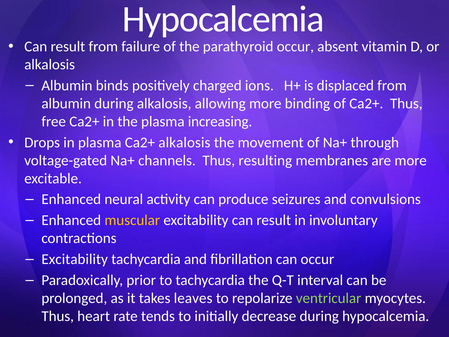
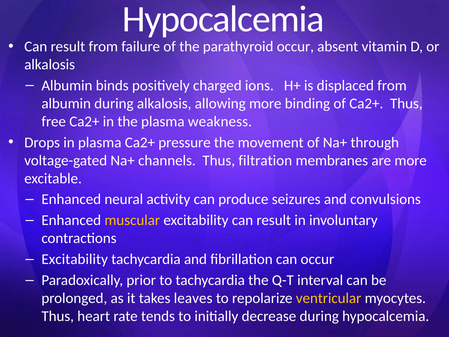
increasing: increasing -> weakness (220, 121)
Ca2+ alkalosis: alkalosis -> pressure (185, 142)
resulting: resulting -> filtration (265, 160)
ventricular colour: light green -> yellow (329, 298)
